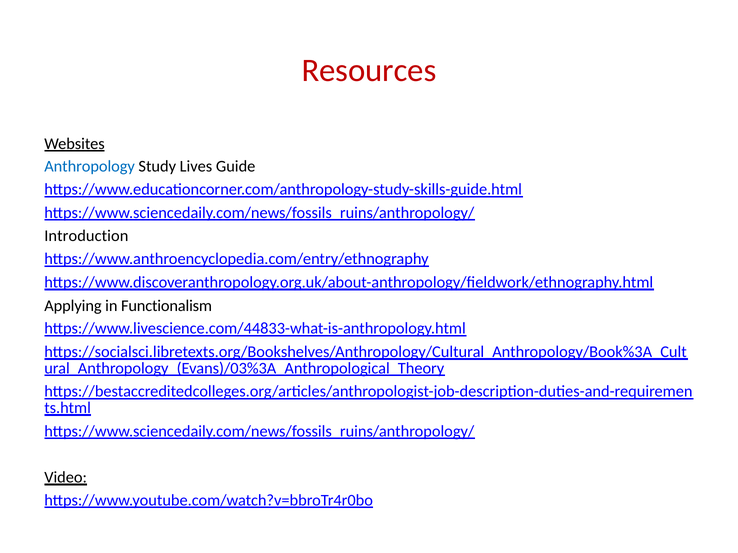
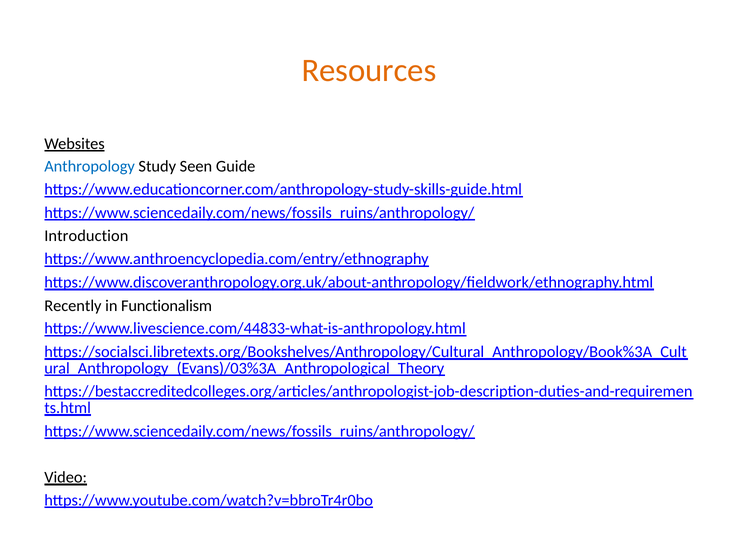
Resources colour: red -> orange (369, 71)
Lives: Lives -> Seen (196, 167)
Applying: Applying -> Recently (73, 306)
